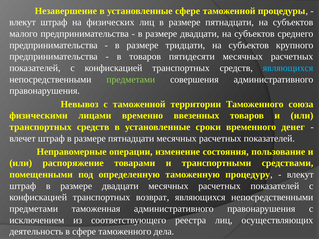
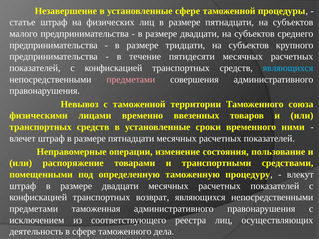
влекут: влекут -> статье (22, 22)
в товаров: товаров -> течение (145, 57)
предметами colour: light green -> pink (131, 79)
денег: денег -> ними (293, 127)
